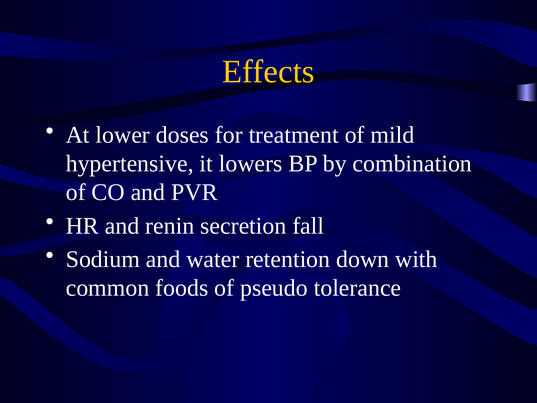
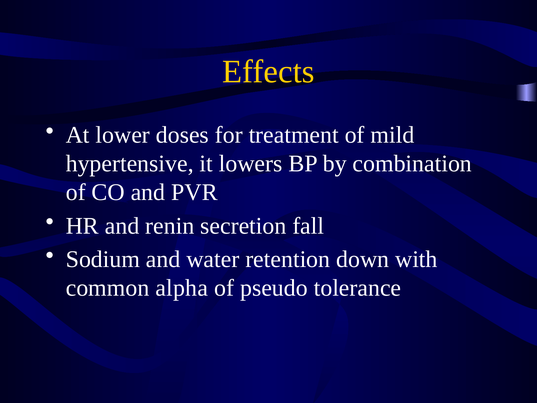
foods: foods -> alpha (182, 288)
